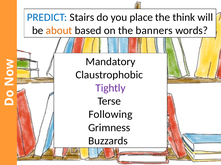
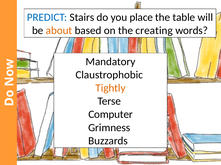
think: think -> table (184, 17)
banners: banners -> creating (154, 31)
Tightly colour: purple -> orange (110, 88)
Following: Following -> Computer (111, 115)
